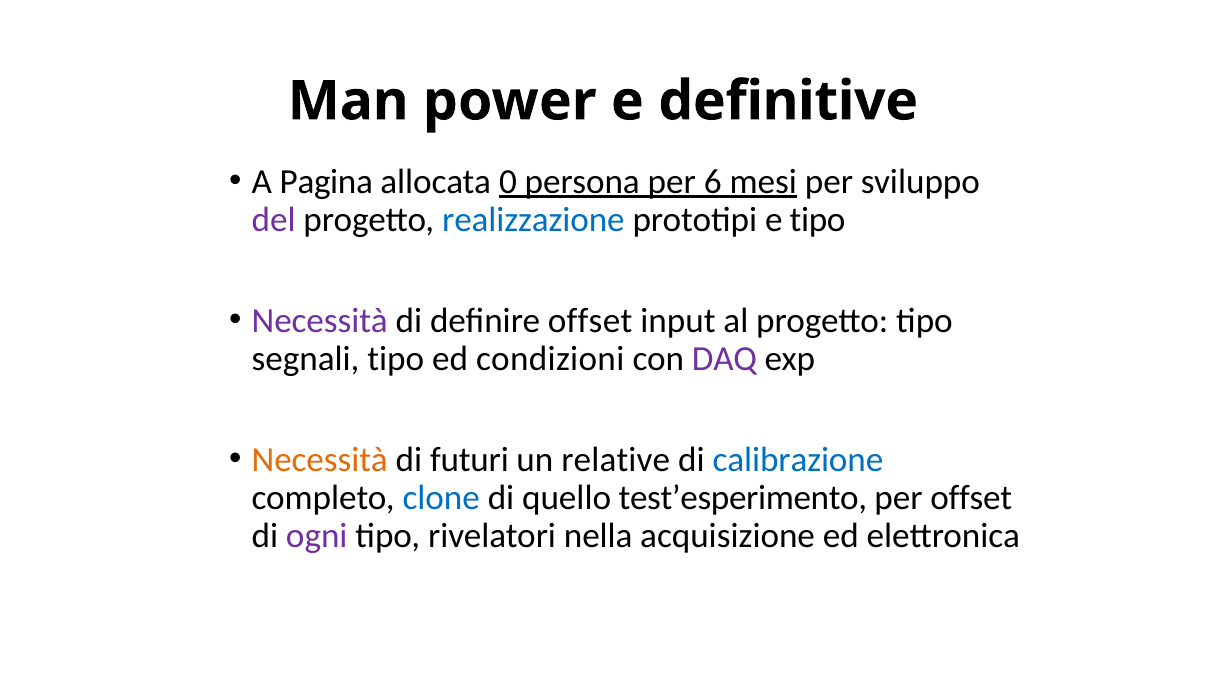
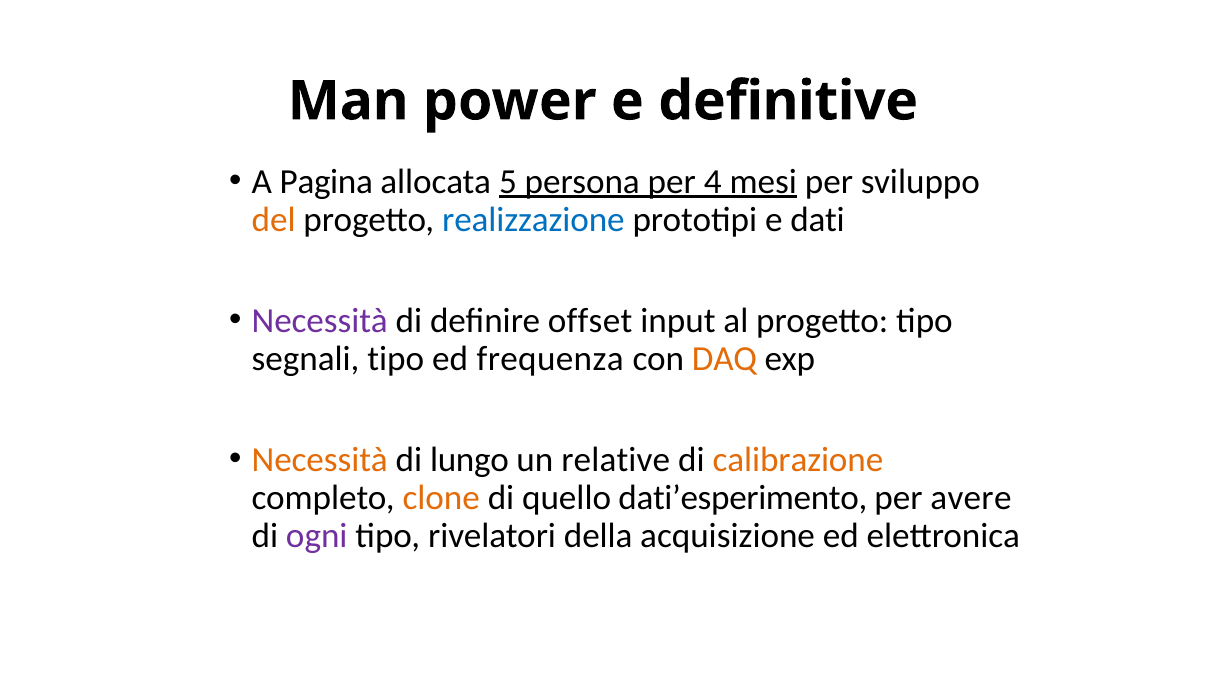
0: 0 -> 5 (508, 182)
6: 6 -> 4 (713, 182)
del colour: purple -> orange (274, 220)
e tipo: tipo -> dati (818, 220)
condizioni: condizioni -> frequenza (550, 359)
DAQ colour: purple -> orange (724, 359)
futuri: futuri -> lungo (469, 460)
calibrazione colour: blue -> orange (798, 460)
clone colour: blue -> orange (441, 498)
test’esperimento: test’esperimento -> dati’esperimento (743, 498)
per offset: offset -> avere (971, 498)
nella: nella -> della (598, 536)
